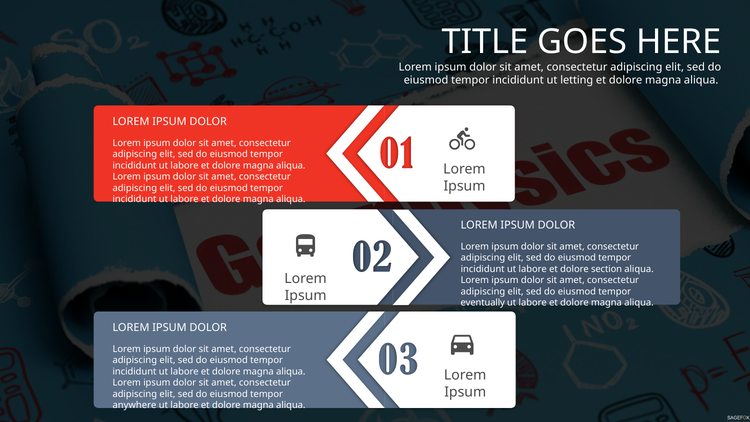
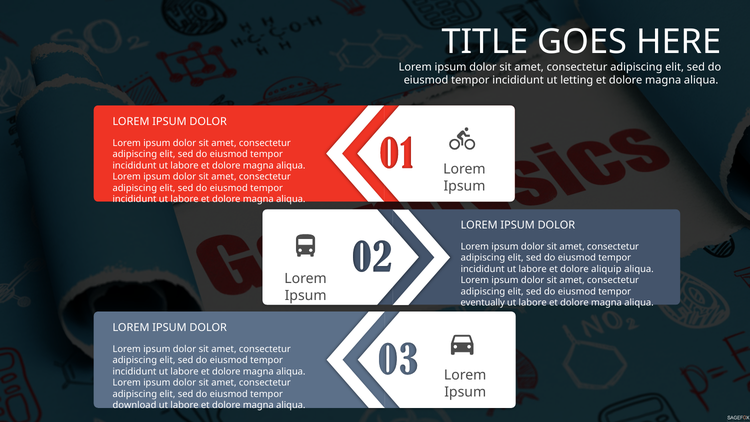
section: section -> aliquip (606, 269)
anywhere: anywhere -> download (134, 405)
